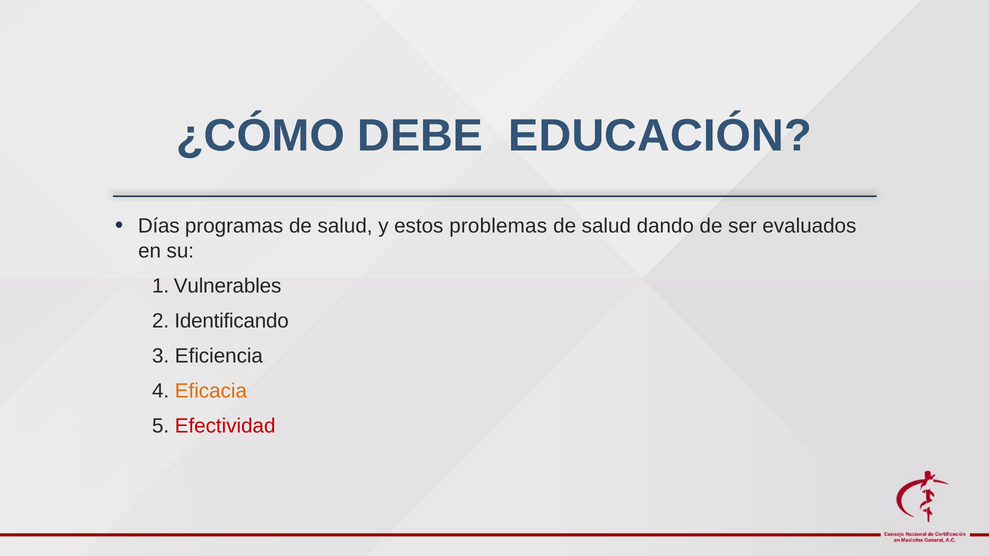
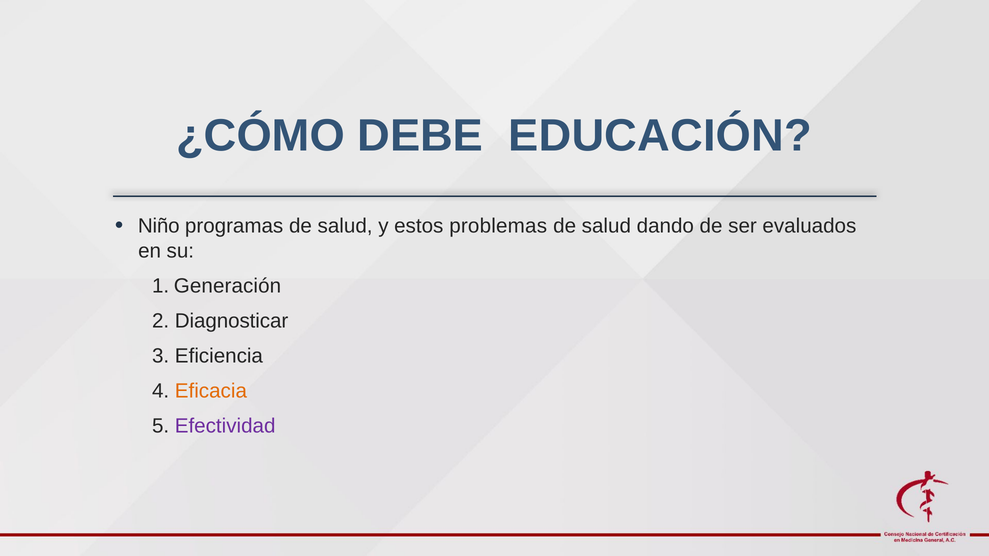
Días: Días -> Niño (159, 226)
Vulnerables: Vulnerables -> Generación (227, 286)
Identificando: Identificando -> Diagnosticar (232, 321)
Efectividad colour: red -> purple (225, 426)
